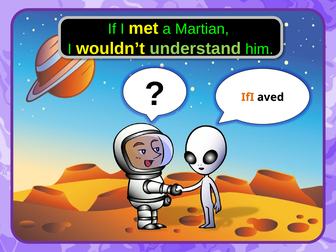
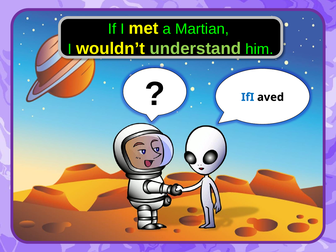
IfI colour: orange -> blue (248, 97)
